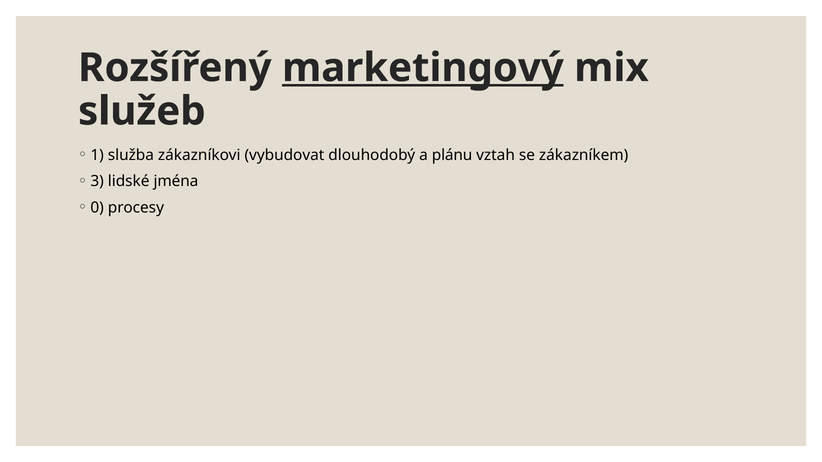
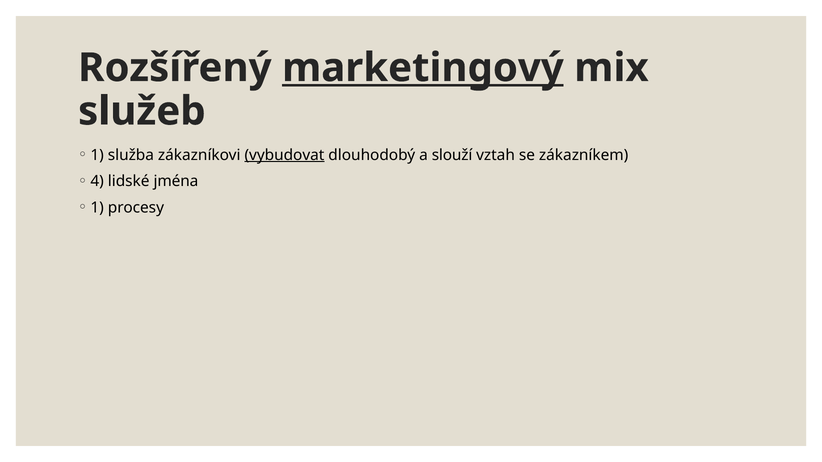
vybudovat underline: none -> present (284, 155)
plánu: plánu -> slouží (452, 155)
3: 3 -> 4 (97, 181)
0: 0 -> 1 (97, 208)
